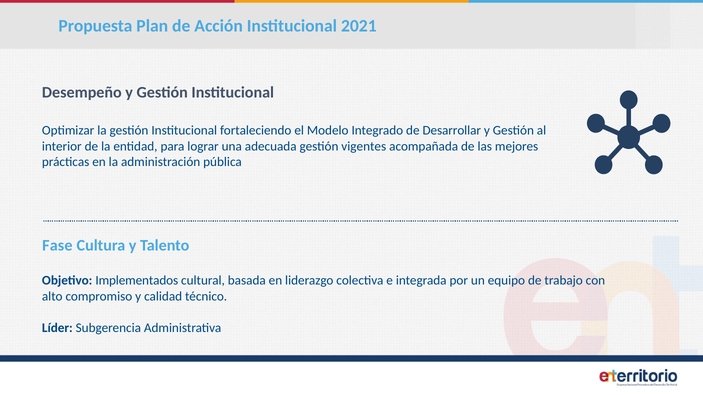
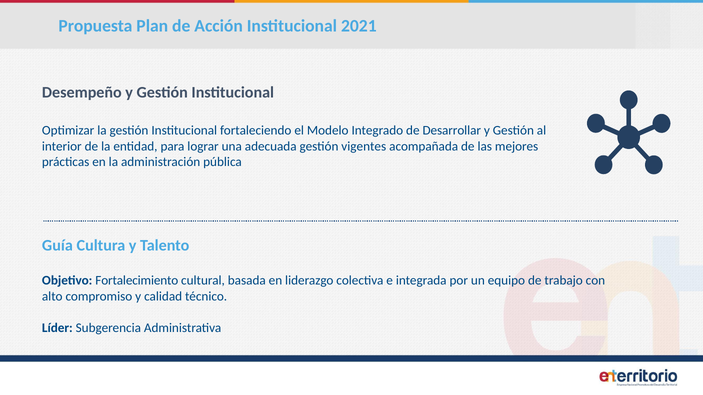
Fase: Fase -> Guía (57, 245)
Implementados: Implementados -> Fortalecimiento (137, 281)
